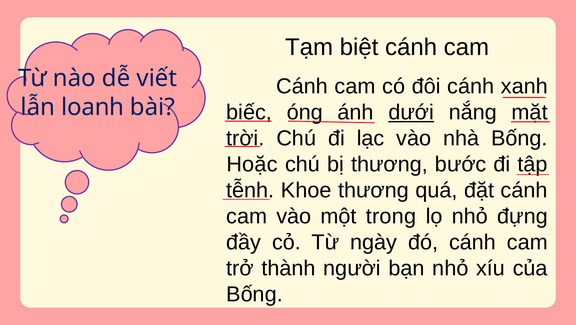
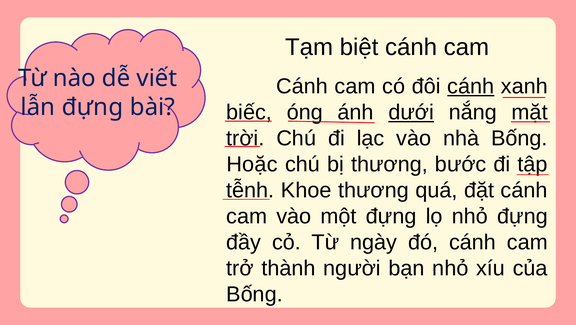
cánh underline: none -> present (471, 86)
lẫn loanh: loanh -> đựng (92, 107)
một trong: trong -> đựng (391, 216)
